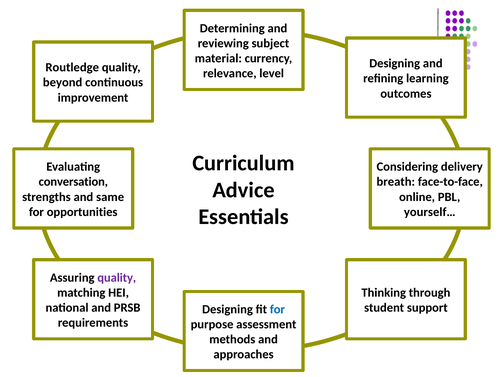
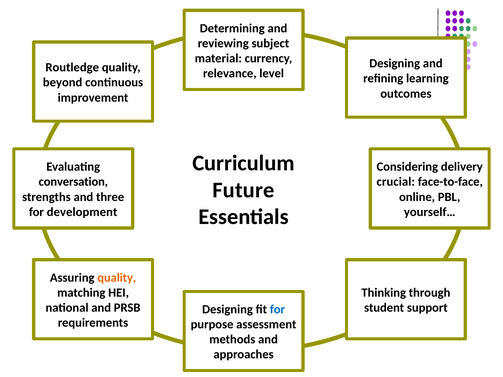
breath: breath -> crucial (396, 182)
Advice: Advice -> Future (243, 190)
same: same -> three (110, 197)
opportunities: opportunities -> development (82, 212)
quality colour: purple -> orange (117, 278)
